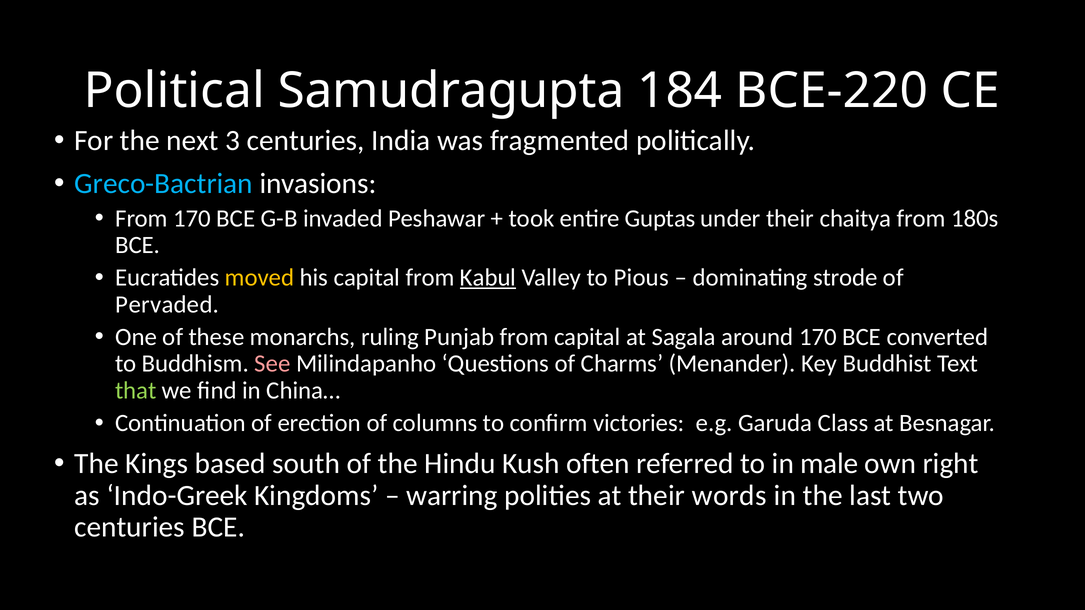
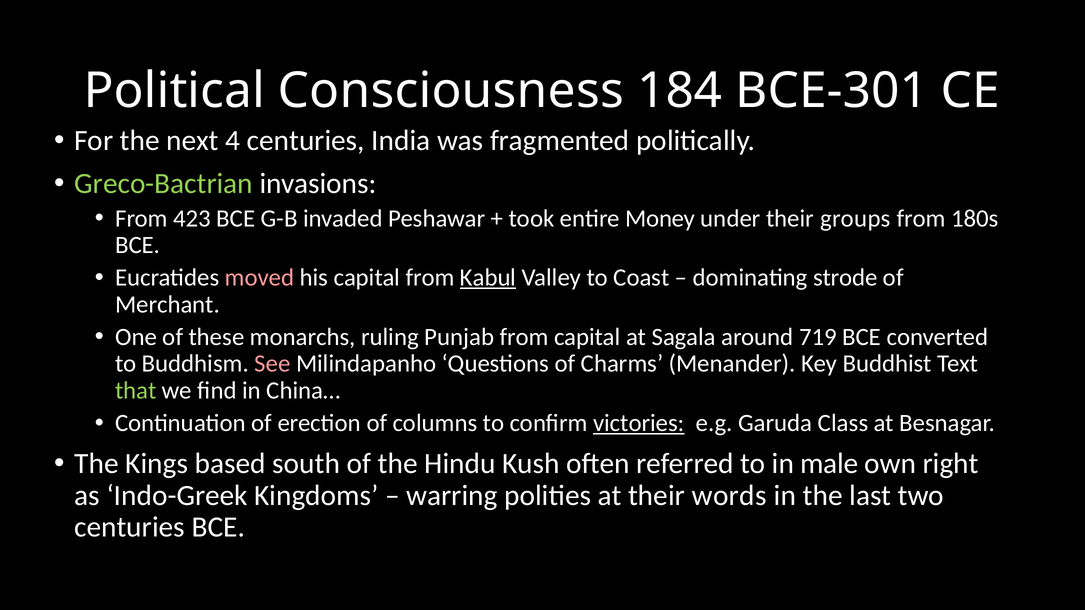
Samudragupta: Samudragupta -> Consciousness (451, 91)
BCE-220: BCE-220 -> BCE-301 (832, 91)
3: 3 -> 4 (233, 140)
Greco-Bactrian colour: light blue -> light green (164, 184)
From 170: 170 -> 423 (192, 218)
Guptas: Guptas -> Money (660, 218)
chaitya: chaitya -> groups (855, 218)
moved colour: yellow -> pink (260, 278)
Pious: Pious -> Coast (641, 278)
Pervaded: Pervaded -> Merchant (167, 305)
around 170: 170 -> 719 (818, 337)
victories underline: none -> present (639, 423)
